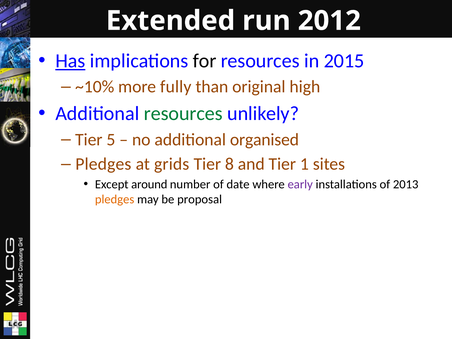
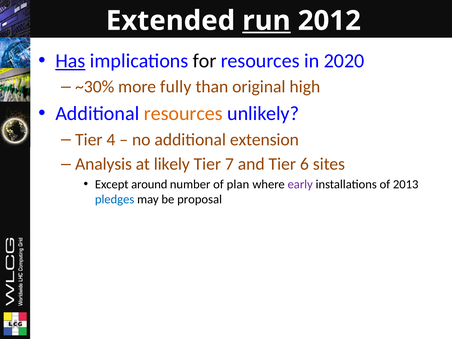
run underline: none -> present (266, 21)
2015: 2015 -> 2020 (344, 61)
~10%: ~10% -> ~30% (95, 87)
resources colour: green -> orange (183, 114)
5: 5 -> 4 (111, 140)
organised: organised -> extension (264, 140)
Pledges: Pledges -> Analysis (104, 164)
grids: grids -> likely (172, 164)
8: 8 -> 7 (229, 164)
1: 1 -> 6 (304, 164)
date: date -> plan (238, 184)
pledges colour: orange -> blue (115, 200)
